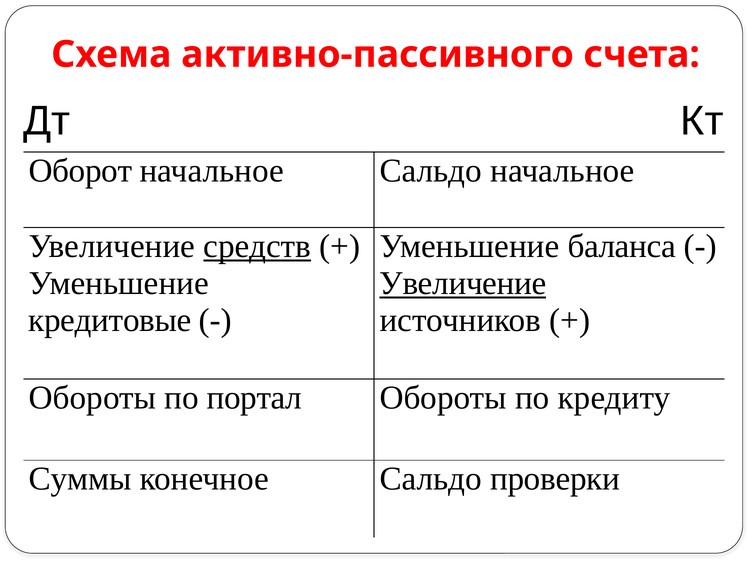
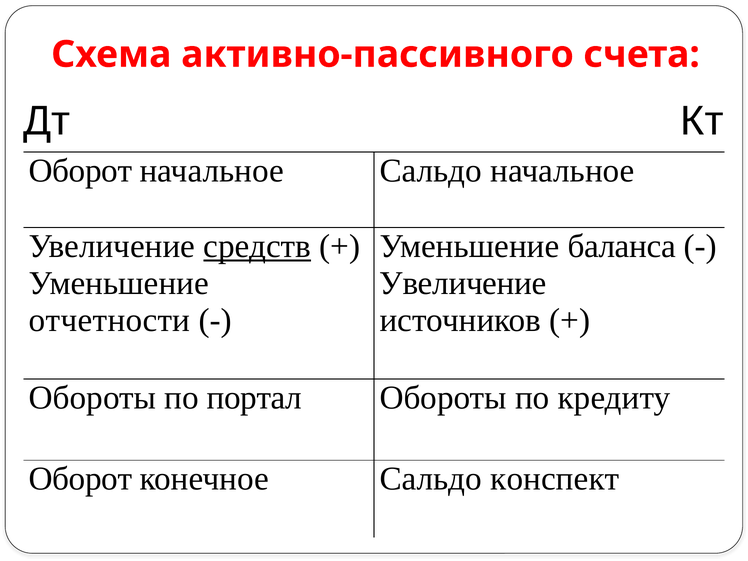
Увеличение underline: present -> none (463, 283)
кредитовые: кредитовые -> отчетности (110, 320)
Суммы: Суммы -> Оборот (80, 479)
проверки: проверки -> конспект (555, 479)
